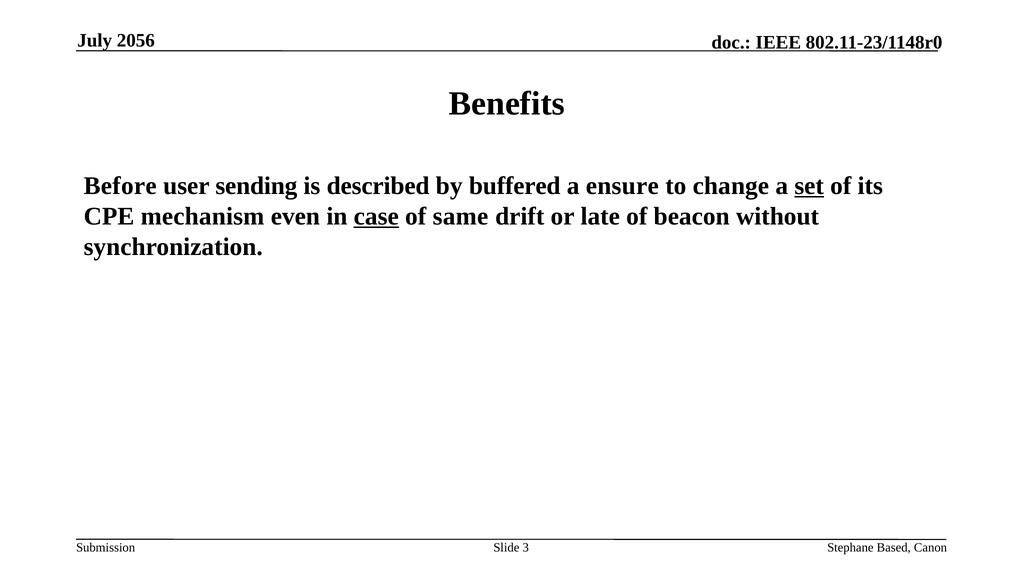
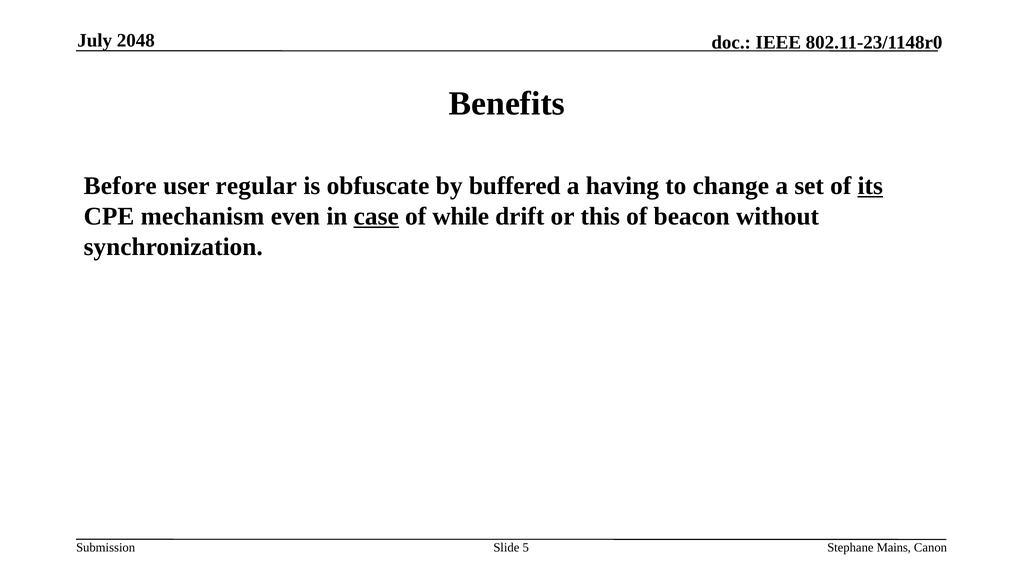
2056: 2056 -> 2048 (136, 40)
sending: sending -> regular (256, 186)
described: described -> obfuscate (378, 186)
ensure: ensure -> having (622, 186)
set underline: present -> none (809, 186)
its underline: none -> present (870, 186)
same: same -> while (461, 216)
late: late -> this (600, 216)
3: 3 -> 5 (526, 547)
Based: Based -> Mains (894, 547)
